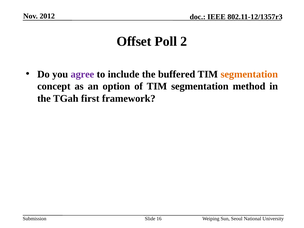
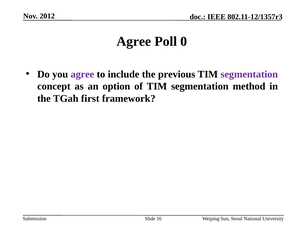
Offset: Offset -> Agree (134, 41)
2: 2 -> 0 (184, 41)
buffered: buffered -> previous (177, 74)
segmentation colour: orange -> purple (249, 74)
